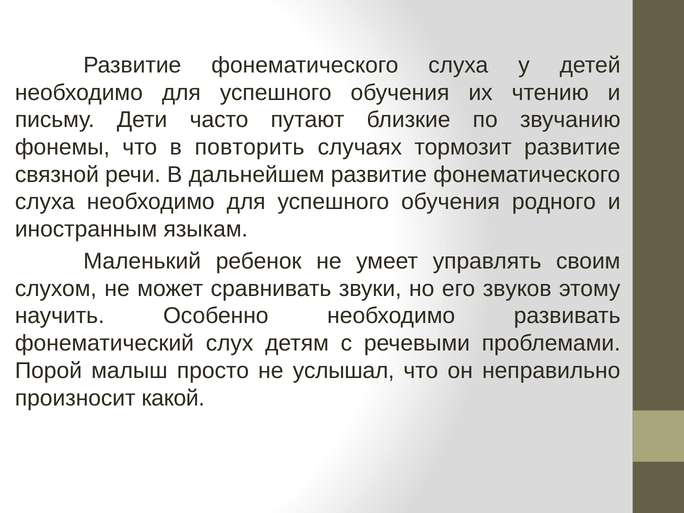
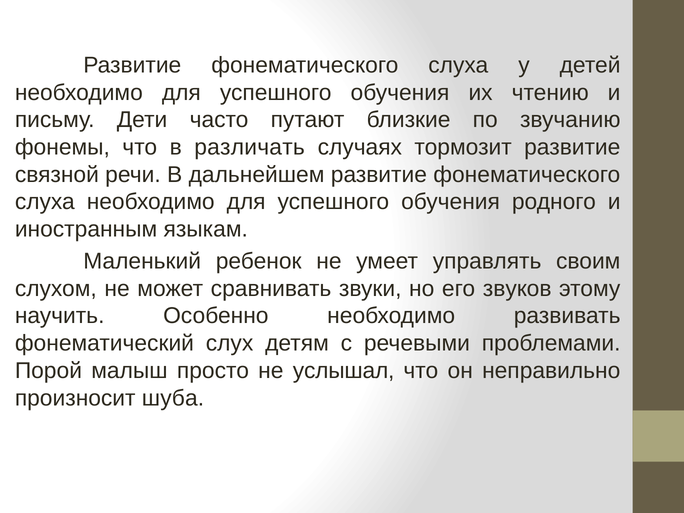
повторить: повторить -> различать (250, 147)
какой: какой -> шуба (173, 398)
